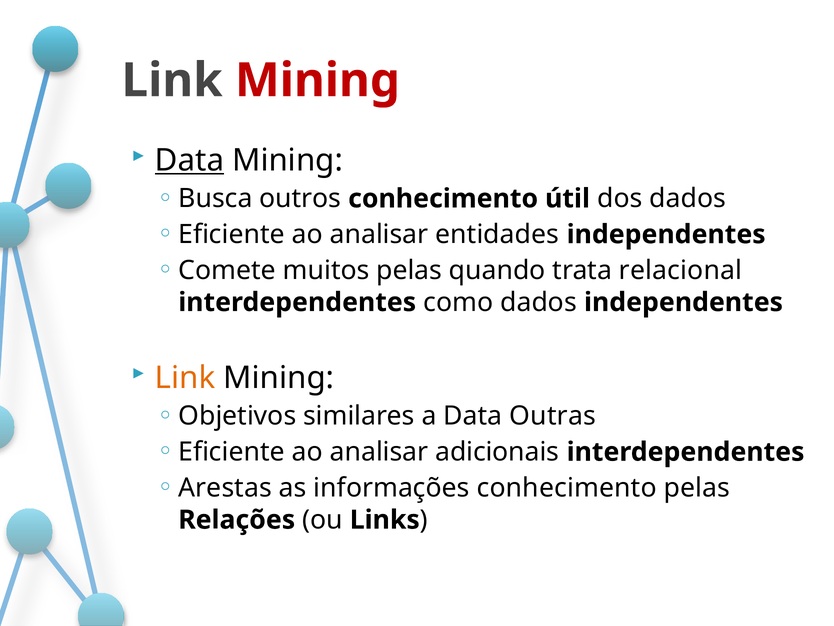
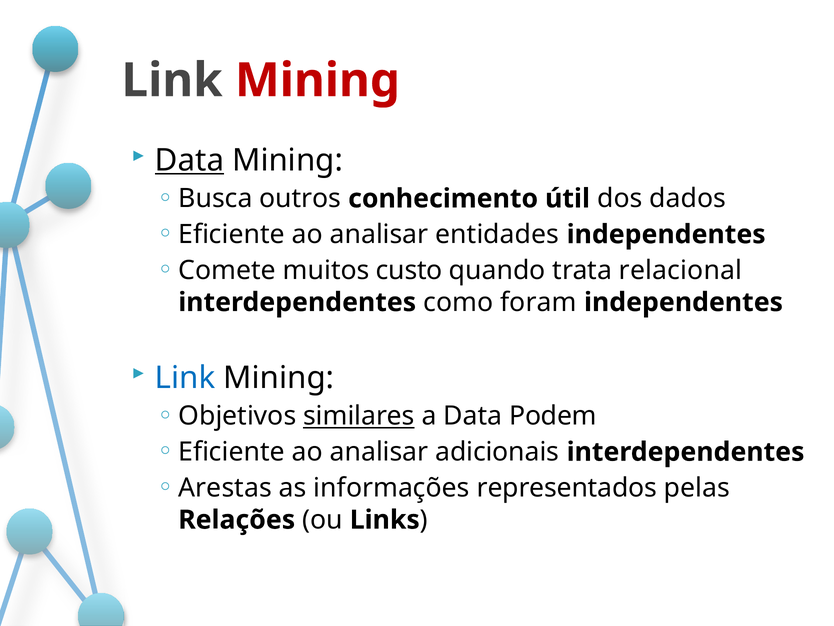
muitos pelas: pelas -> custo (409, 270)
como dados: dados -> foram (538, 302)
Link colour: orange -> blue (185, 378)
similares underline: none -> present (359, 416)
Outras: Outras -> Podem (553, 416)
informações conhecimento: conhecimento -> representados (567, 487)
